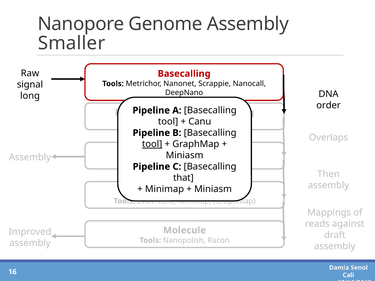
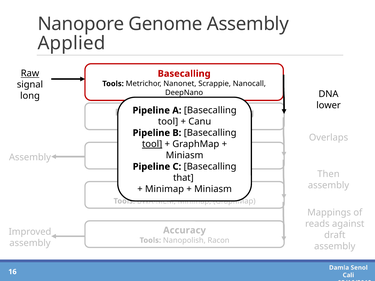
Smaller: Smaller -> Applied (72, 43)
Raw underline: none -> present (30, 73)
order: order -> lower (329, 105)
Molecule: Molecule -> Accuracy (185, 230)
